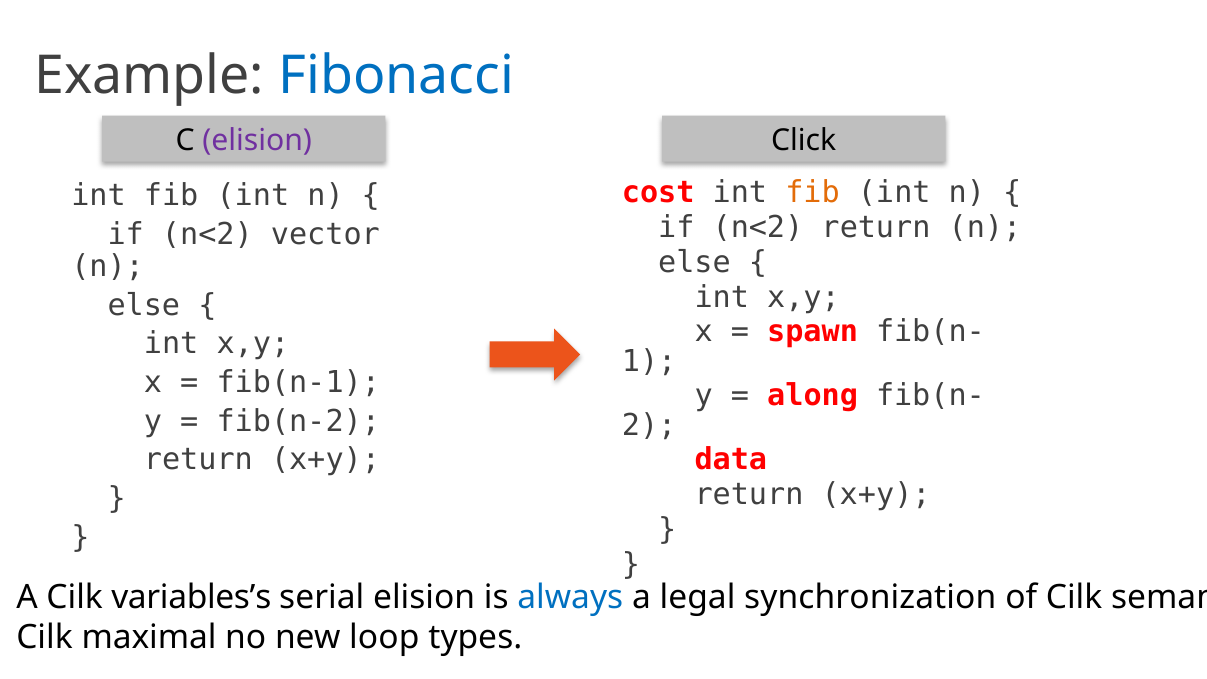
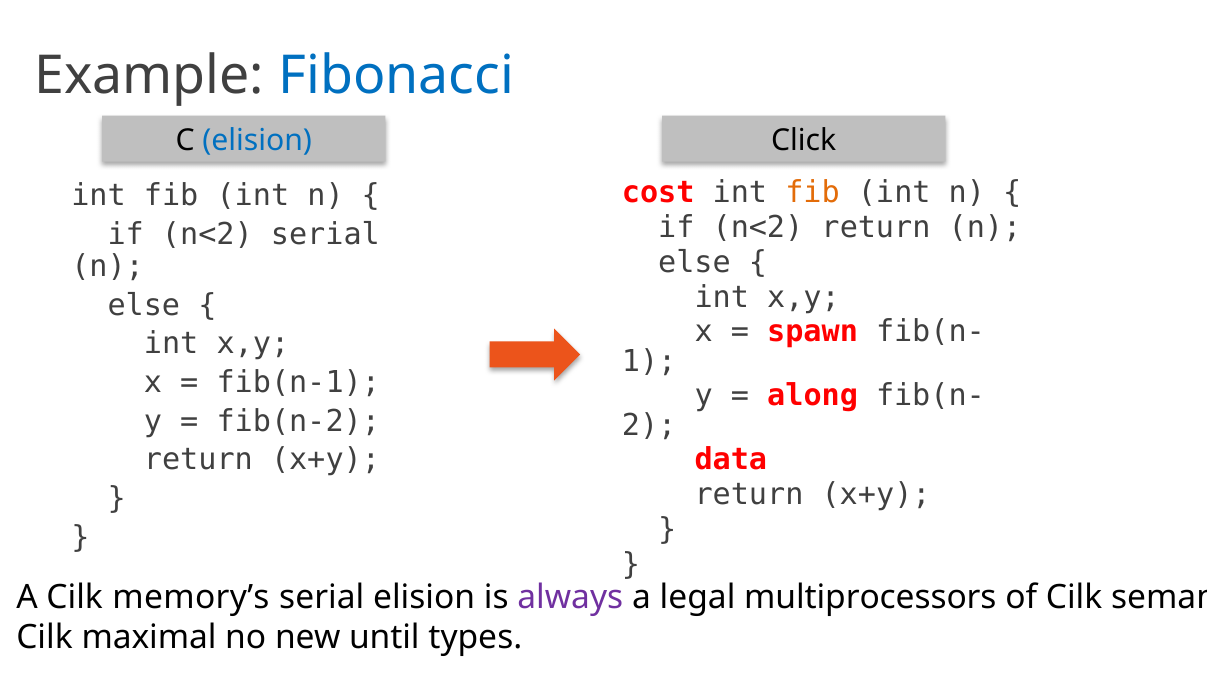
elision colour: purple -> blue (257, 141)
n<2 vector: vector -> serial (325, 234)
variables’s: variables’s -> memory’s (191, 597)
always colour: blue -> purple (570, 597)
synchronization: synchronization -> multiprocessors (870, 597)
loop: loop -> until (384, 637)
